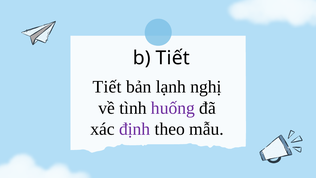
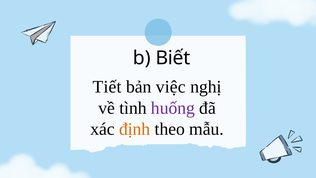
b Tiết: Tiết -> Biết (173, 58)
lạnh: lạnh -> việc (171, 87)
định colour: purple -> orange (135, 129)
